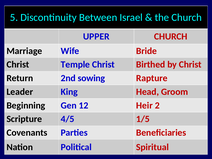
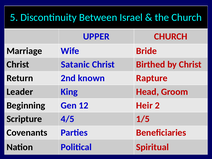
Temple: Temple -> Satanic (75, 65)
sowing: sowing -> known (91, 78)
